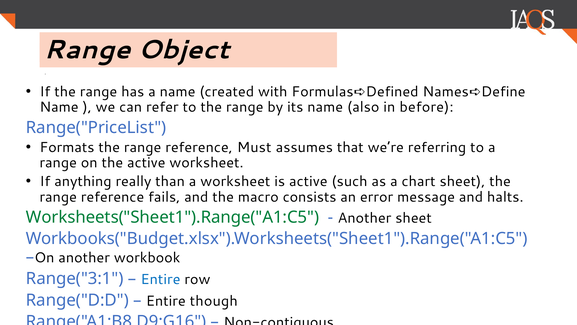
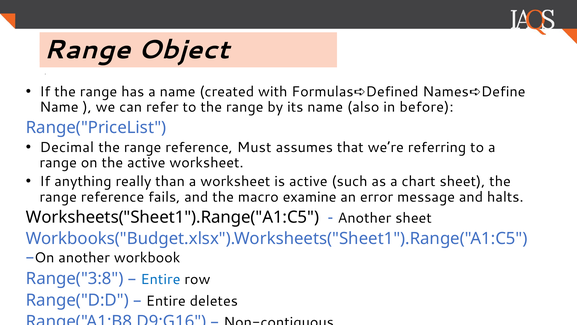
Formats: Formats -> Decimal (67, 147)
consists: consists -> examine (310, 197)
Worksheets("Sheet1").Range("A1:C5 colour: green -> black (172, 217)
Range("3:1: Range("3:1 -> Range("3:8 (75, 278)
though: though -> deletes (214, 301)
